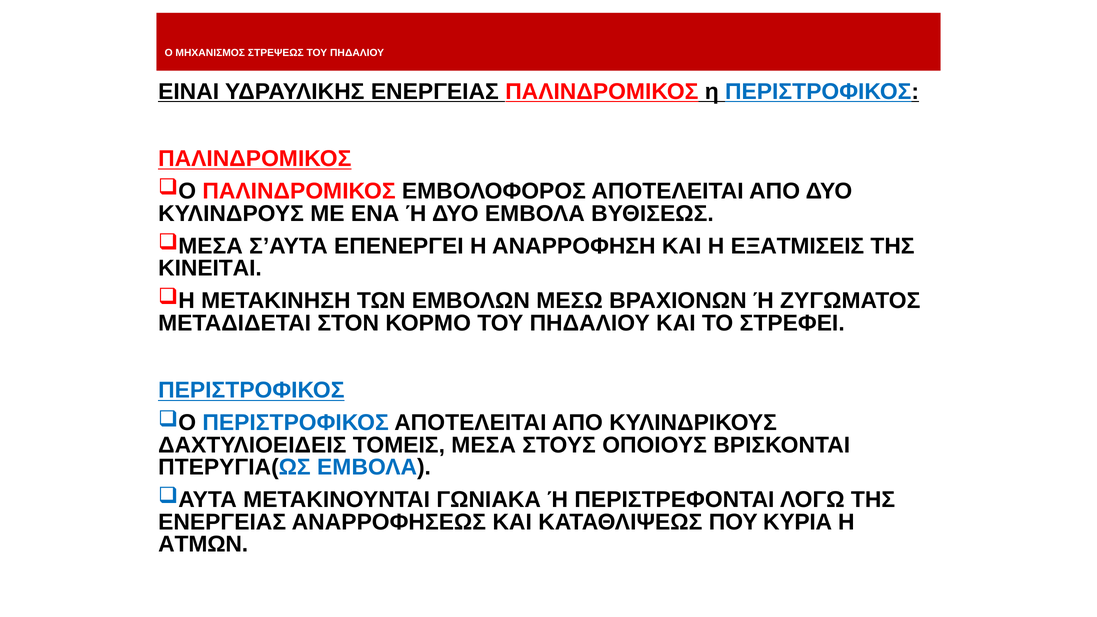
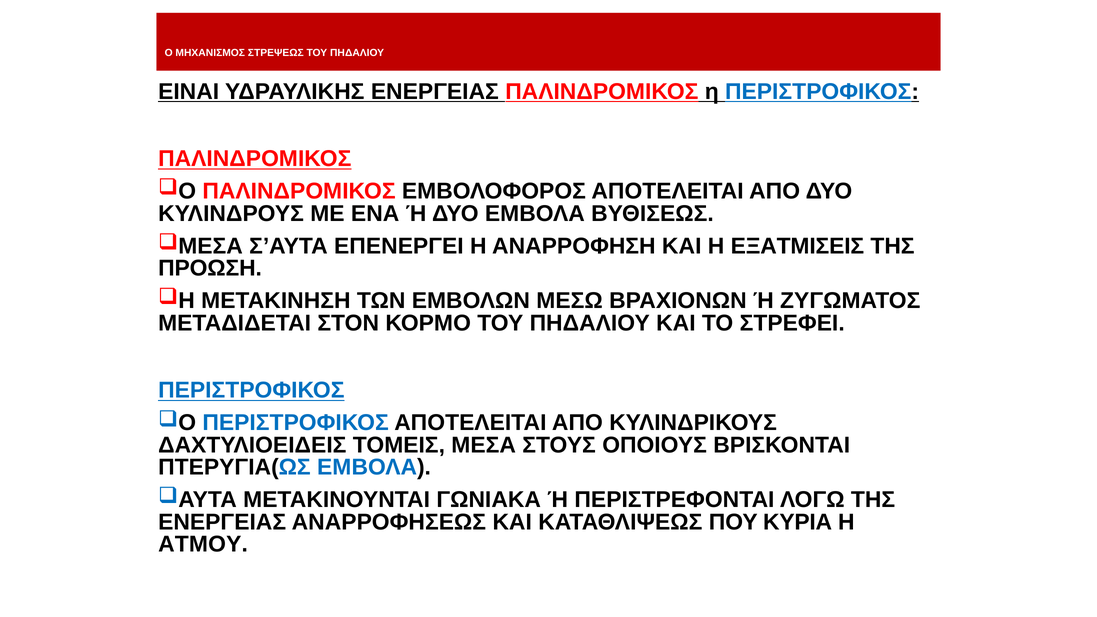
ΚΙΝΕΙΤΑΙ: ΚΙΝΕΙΤΑΙ -> ΠΡΟΩΣΗ (210, 268)
ΑΤΜΩΝ: ΑΤΜΩΝ -> ΑΤΜΟY (203, 544)
